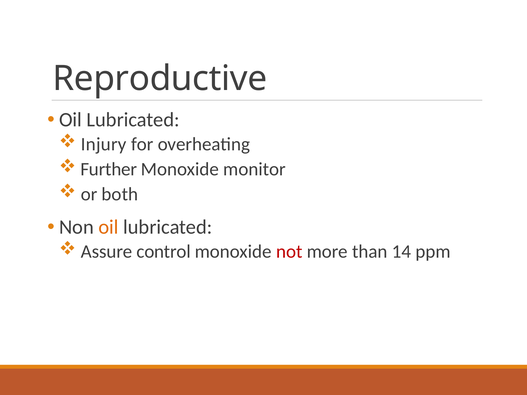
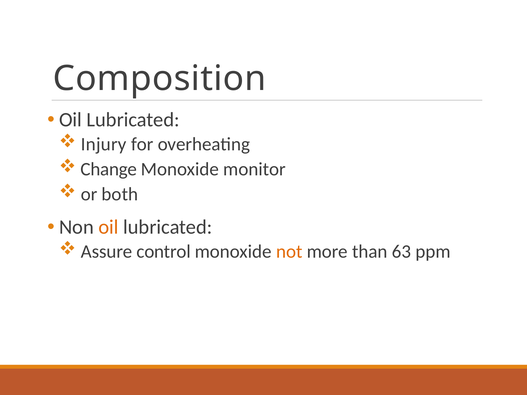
Reproductive: Reproductive -> Composition (159, 79)
Further: Further -> Change (109, 169)
not colour: red -> orange (289, 252)
14: 14 -> 63 (402, 252)
